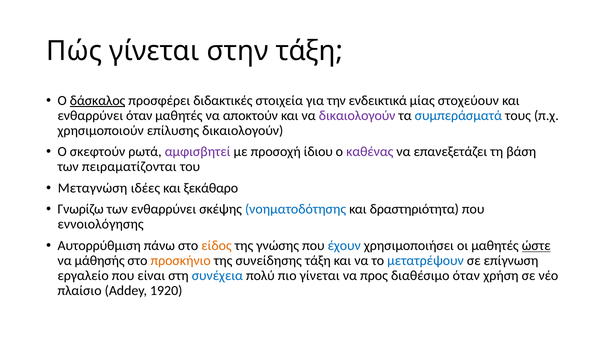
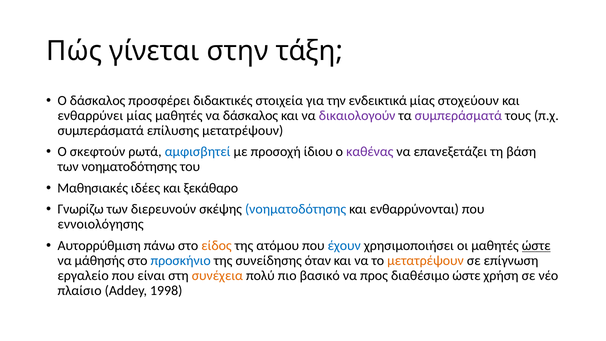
δάσκαλος underline: present -> none (98, 100)
ενθαρρύνει όταν: όταν -> μίας (139, 115)
να αποκτούν: αποκτούν -> δάσκαλος (250, 115)
συμπεράσματά colour: blue -> purple (458, 115)
χρησιμοποιούν: χρησιμοποιούν -> συμπεράσματά (101, 130)
επίλυσης δικαιολογούν: δικαιολογούν -> μετατρέψουν (243, 130)
αμφισβητεί colour: purple -> blue (198, 152)
των πειραματίζονται: πειραματίζονται -> νοηματοδότησης (129, 167)
Μεταγνώση: Μεταγνώση -> Μαθησιακές (93, 188)
των ενθαρρύνει: ενθαρρύνει -> διερευνούν (164, 209)
δραστηριότητα: δραστηριότητα -> ενθαρρύνονται (414, 209)
γνώσης: γνώσης -> ατόμου (278, 246)
προσκήνιο colour: orange -> blue (181, 261)
συνείδησης τάξη: τάξη -> όταν (318, 261)
μετατρέψουν colour: blue -> orange (426, 261)
συνέχεια colour: blue -> orange (217, 276)
πιο γίνεται: γίνεται -> βασικό (320, 276)
διαθέσιμο όταν: όταν -> ώστε (466, 276)
1920: 1920 -> 1998 (166, 291)
